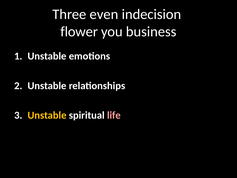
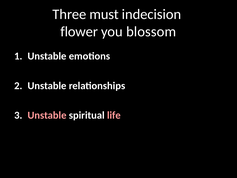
even: even -> must (104, 14)
business: business -> blossom (151, 32)
Unstable colour: yellow -> pink (47, 115)
